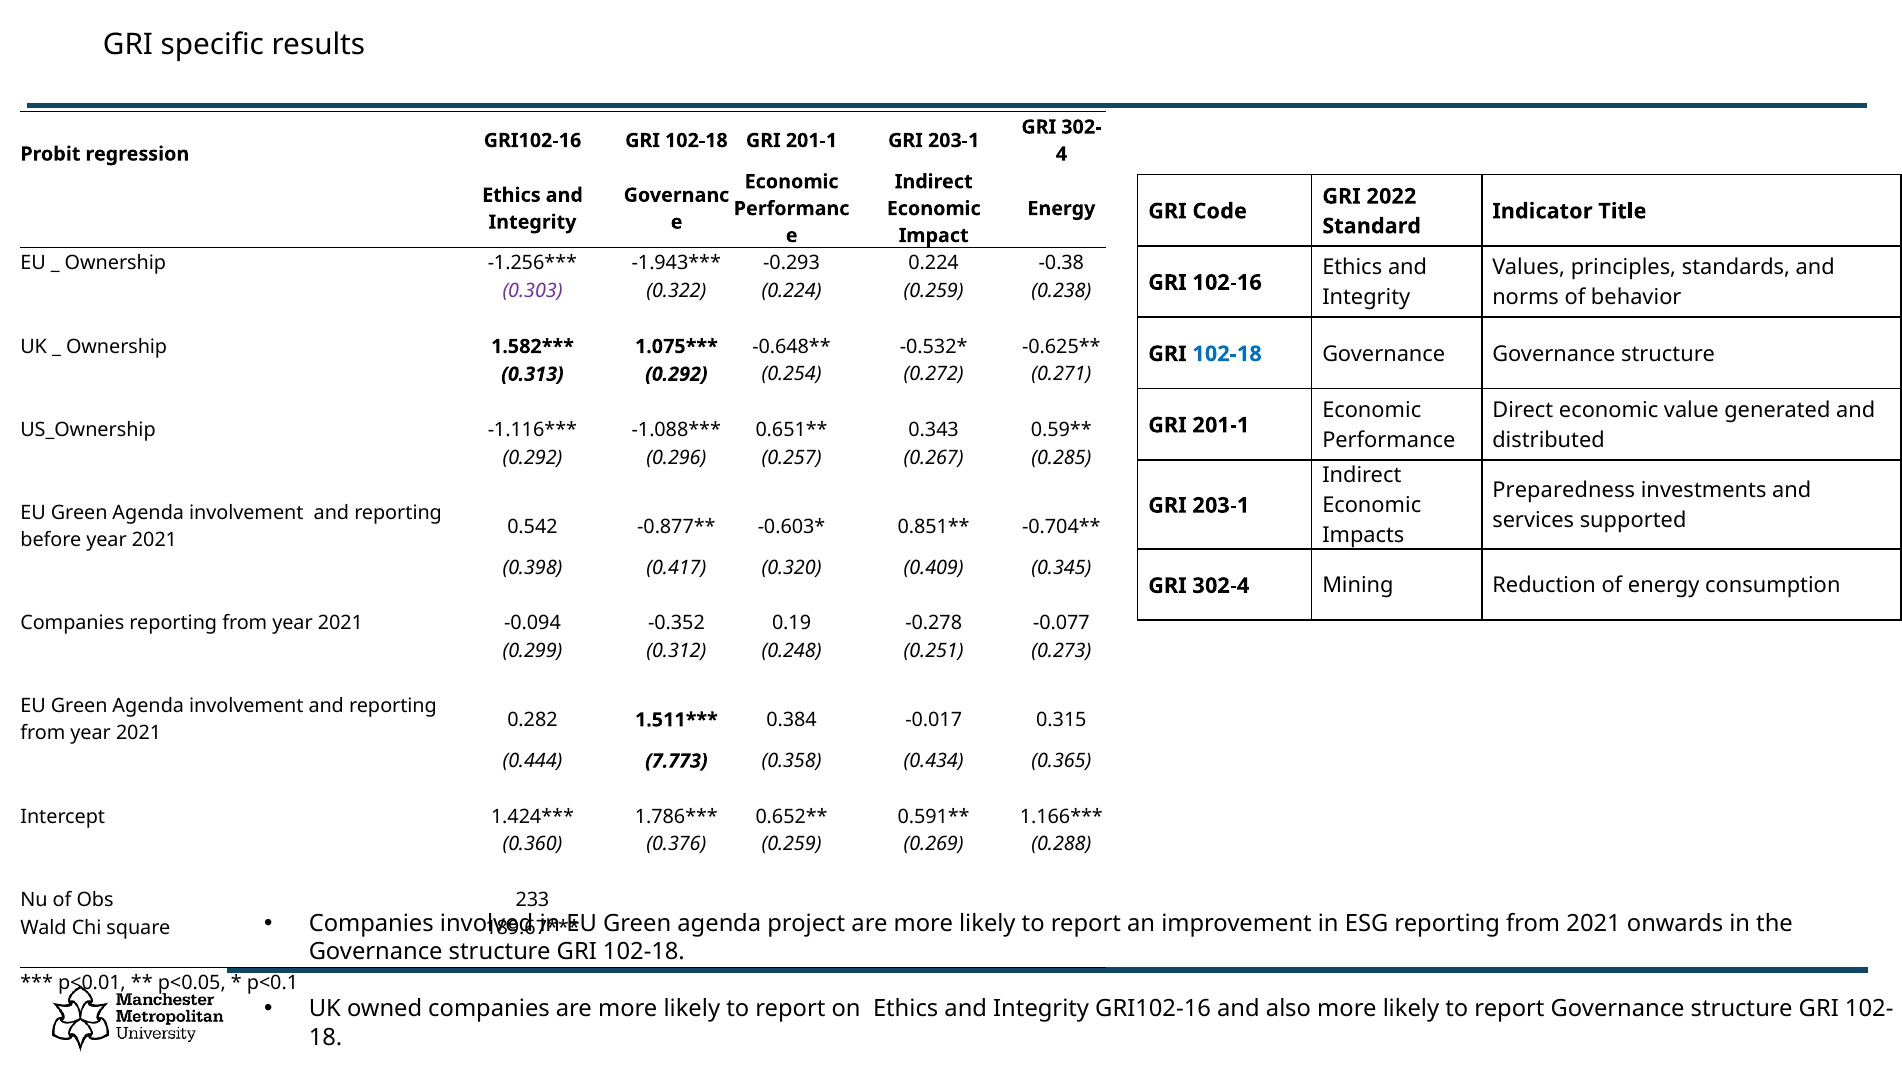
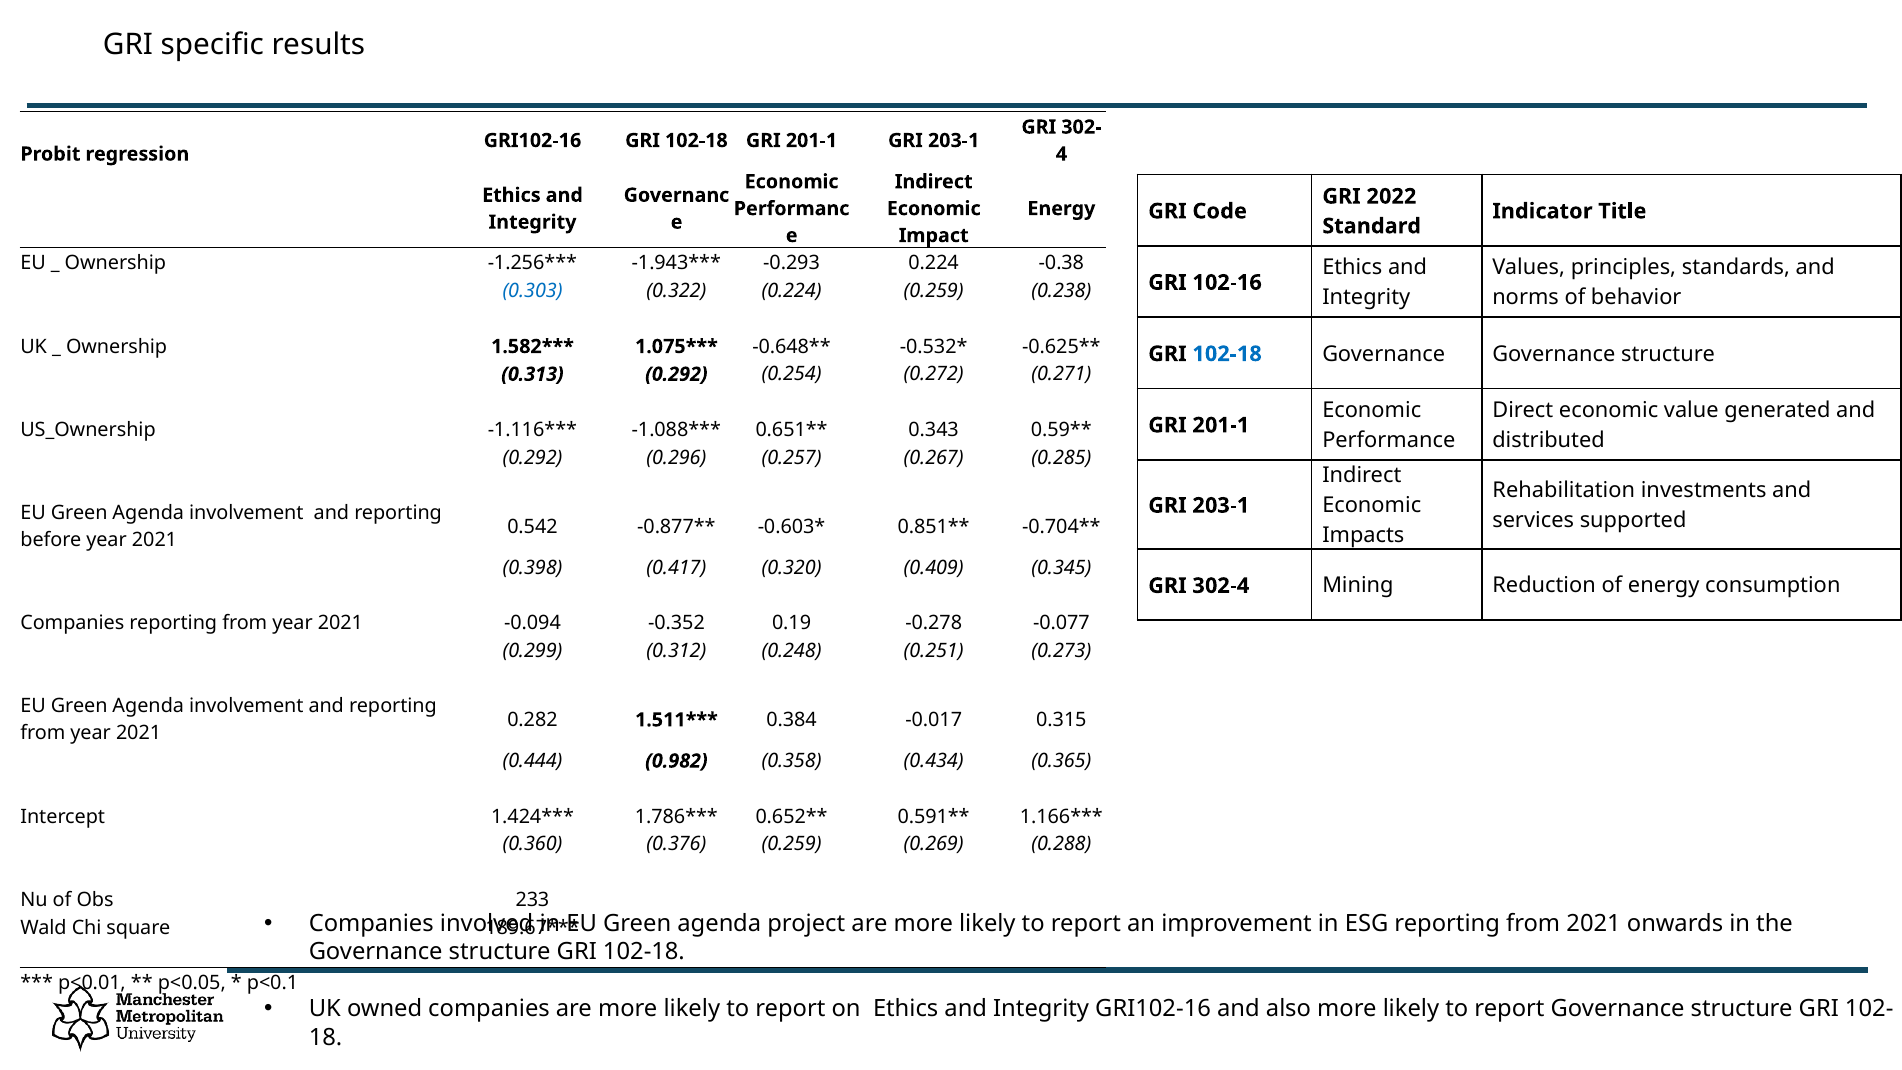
0.303 colour: purple -> blue (533, 291)
Preparedness: Preparedness -> Rehabilitation (1564, 491)
7.773: 7.773 -> 0.982 (676, 761)
